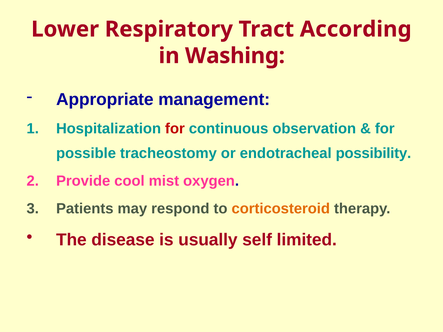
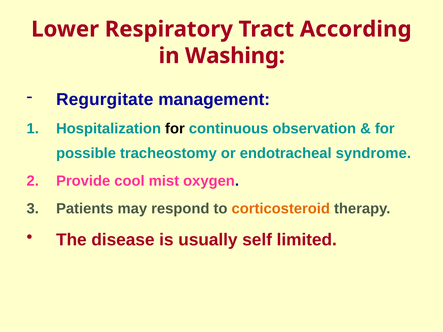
Appropriate: Appropriate -> Regurgitate (105, 100)
for colour: red -> black (175, 129)
possibility: possibility -> syndrome (373, 153)
